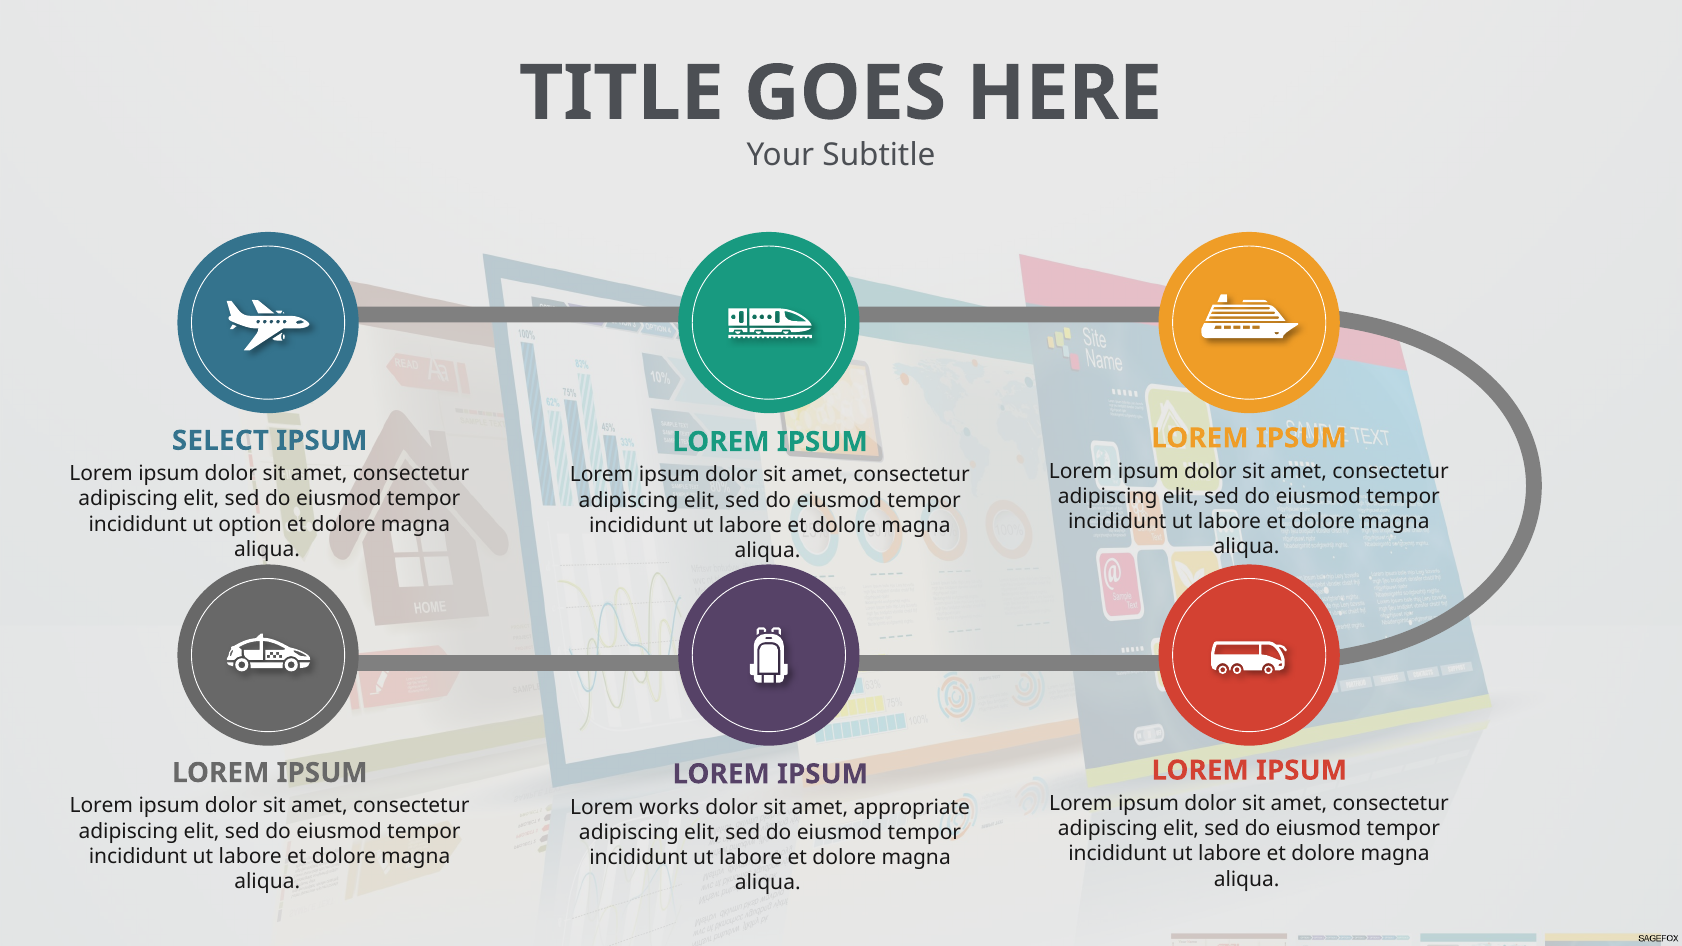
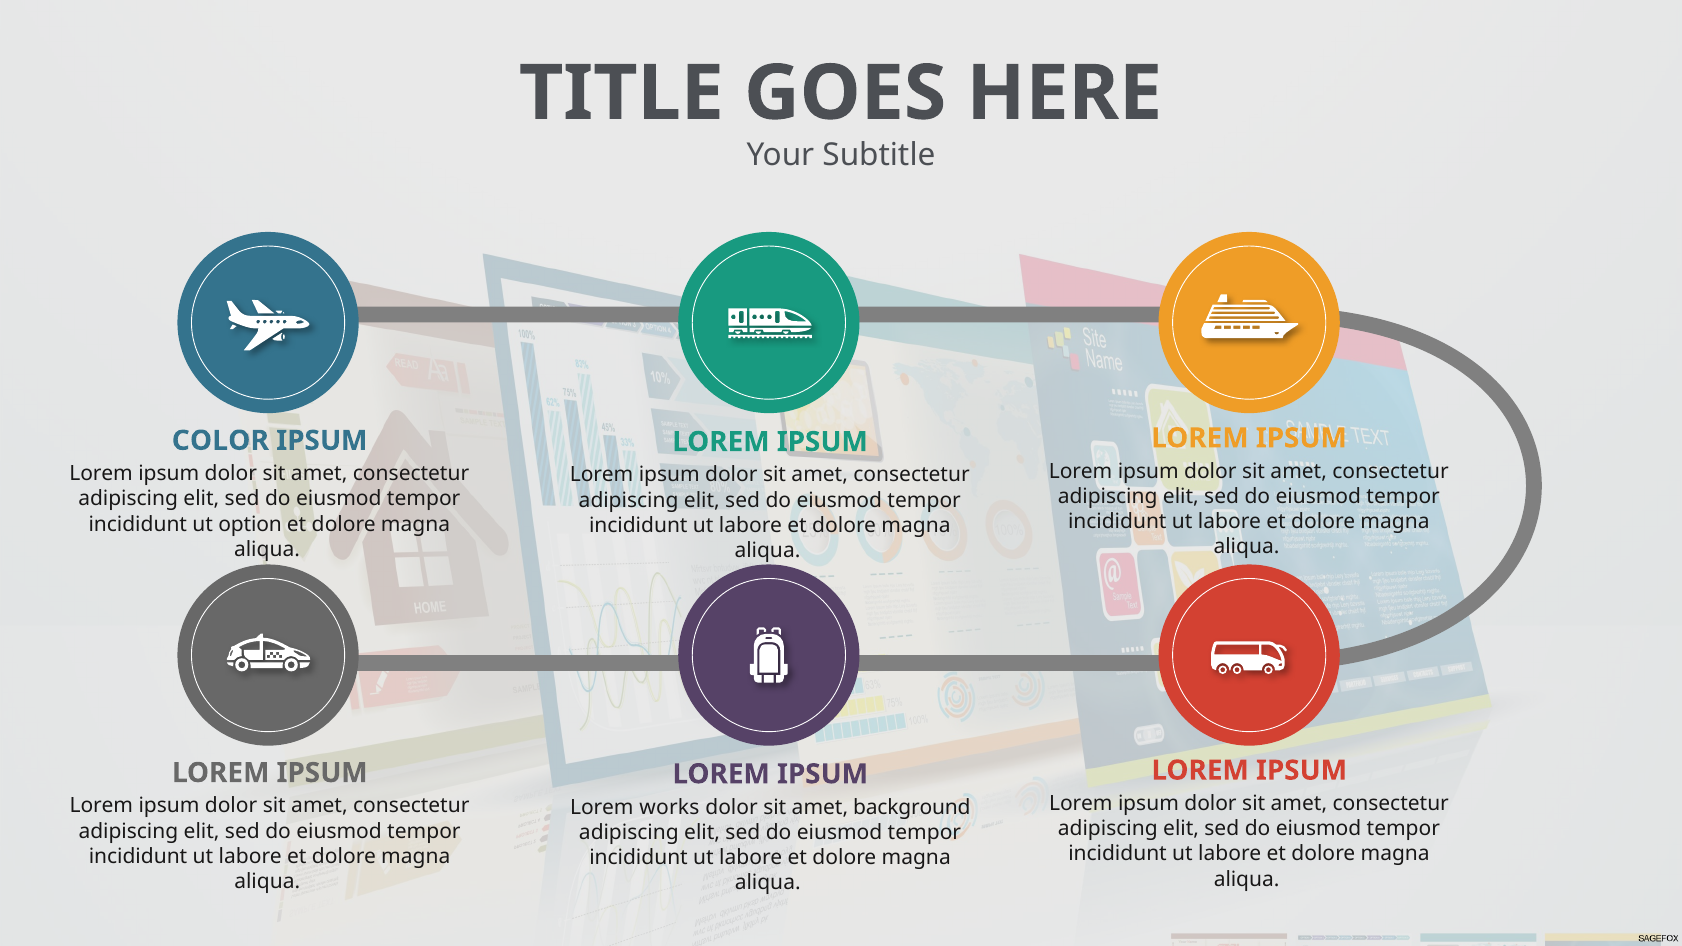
SELECT: SELECT -> COLOR (220, 441)
appropriate: appropriate -> background (912, 807)
